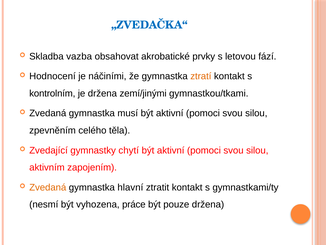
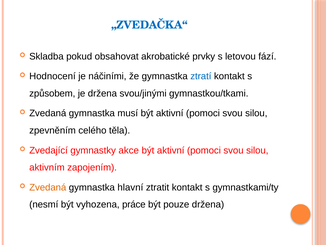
vazba: vazba -> pokud (79, 56)
ztratí colour: orange -> blue (201, 76)
kontrolním: kontrolním -> způsobem (52, 93)
zemí/jinými: zemí/jinými -> svou/jinými (143, 93)
chytí: chytí -> akce (129, 150)
